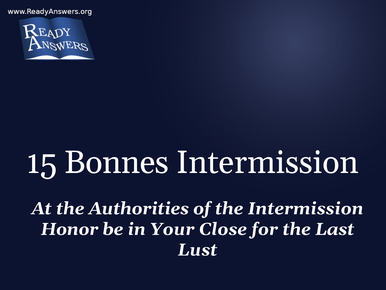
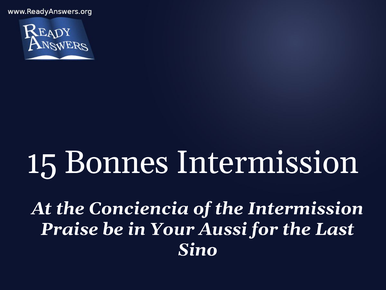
Authorities: Authorities -> Conciencia (139, 208)
Honor: Honor -> Praise (69, 229)
Close: Close -> Aussi (223, 229)
Lust: Lust -> Sino (198, 249)
